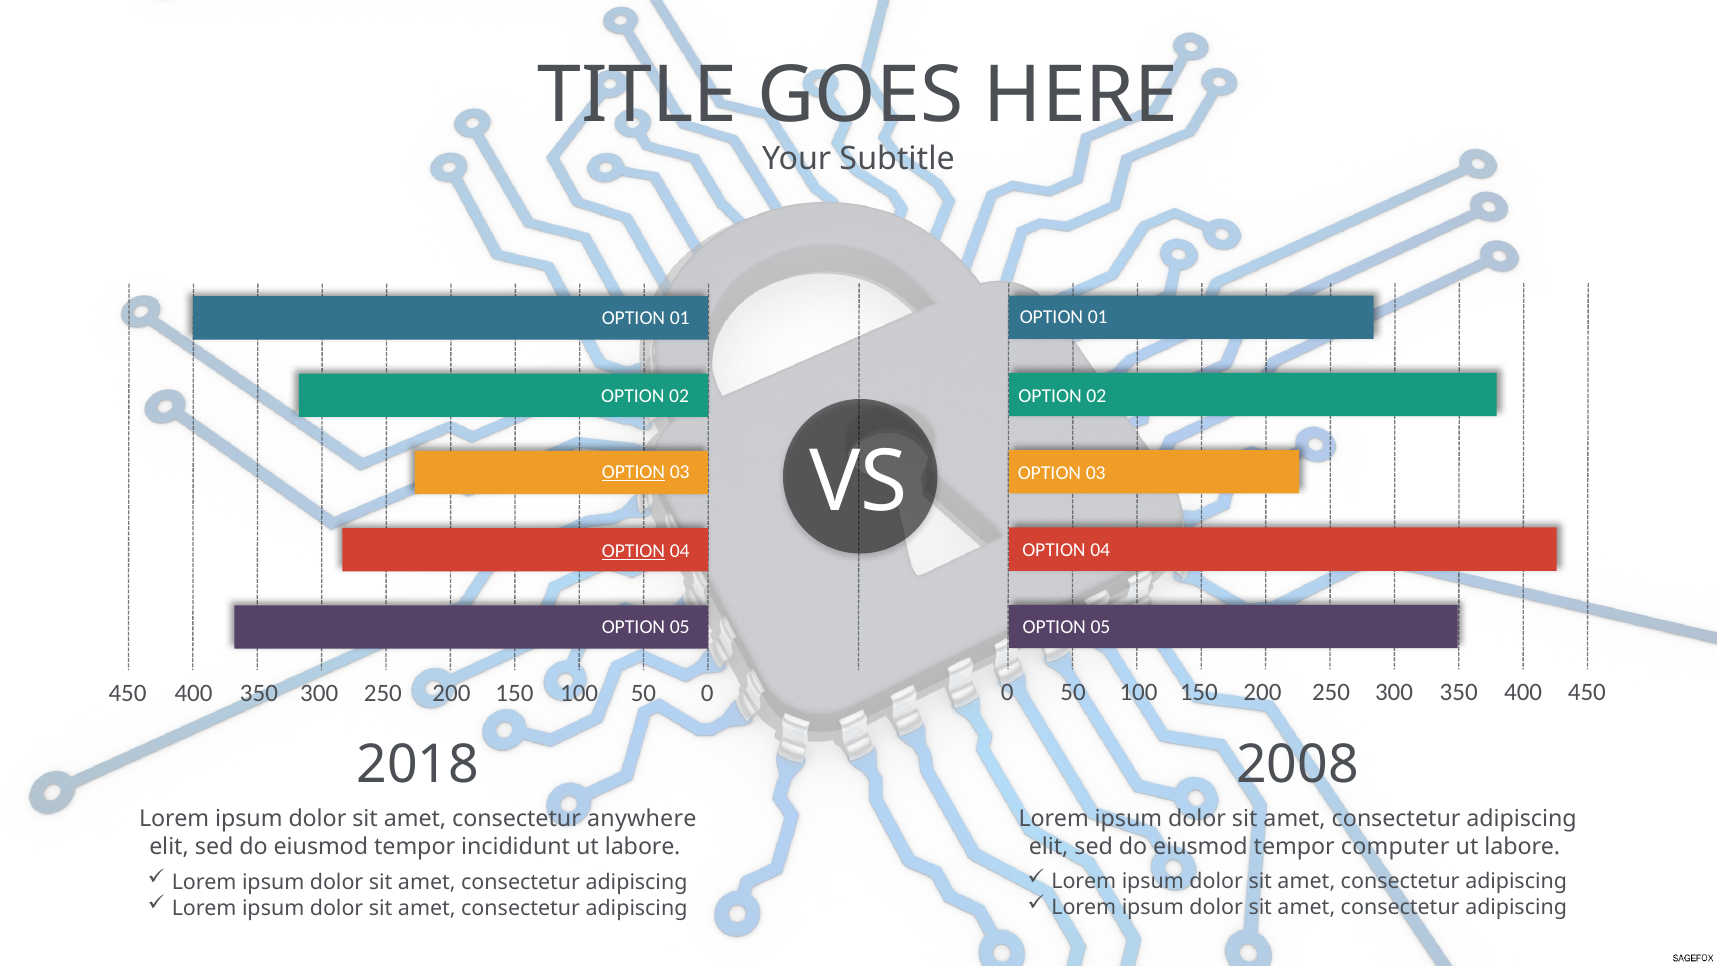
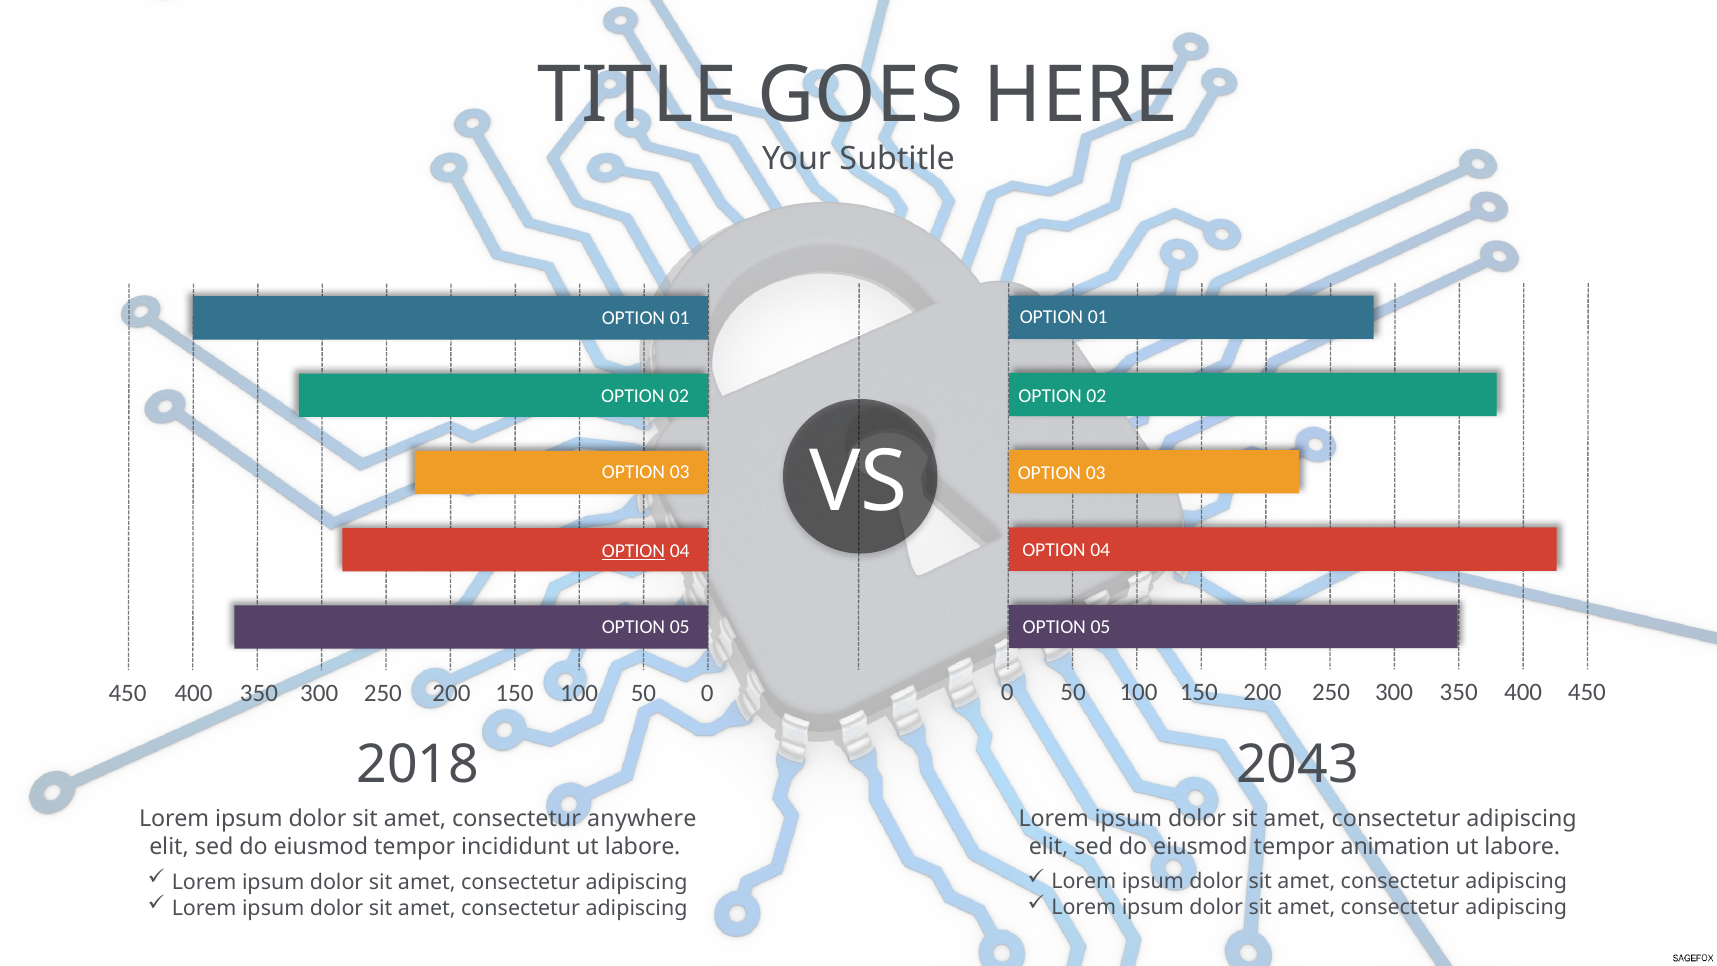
OPTION underline: present -> none (633, 472)
2008: 2008 -> 2043 (1298, 764)
computer: computer -> animation (1395, 846)
